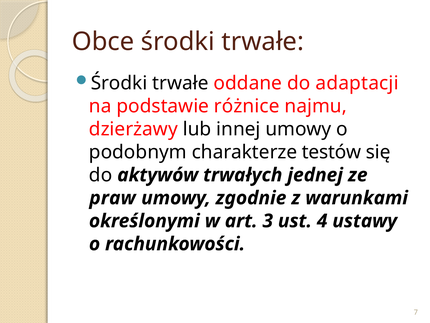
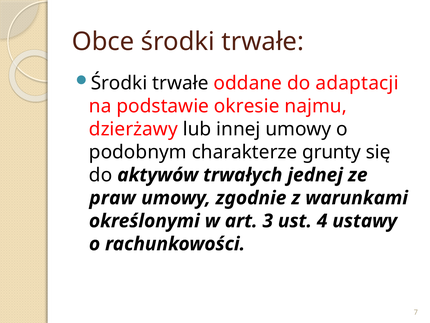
różnice: różnice -> okresie (247, 106)
testów: testów -> grunty (332, 152)
